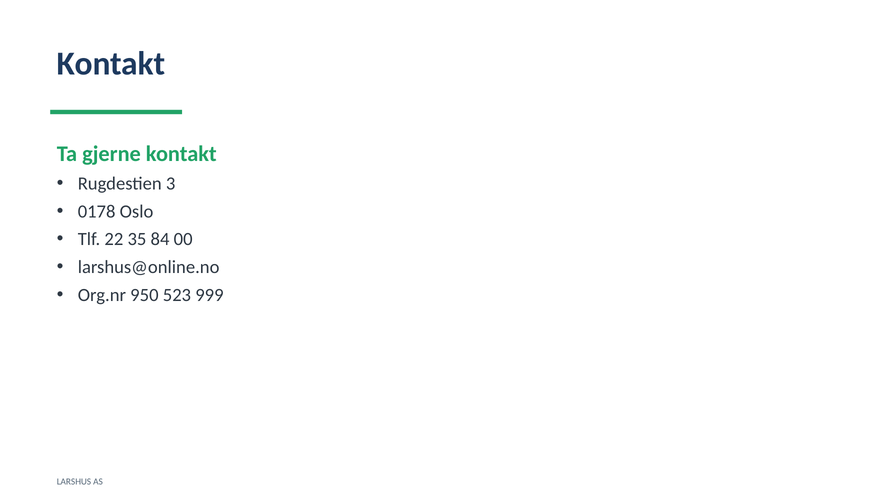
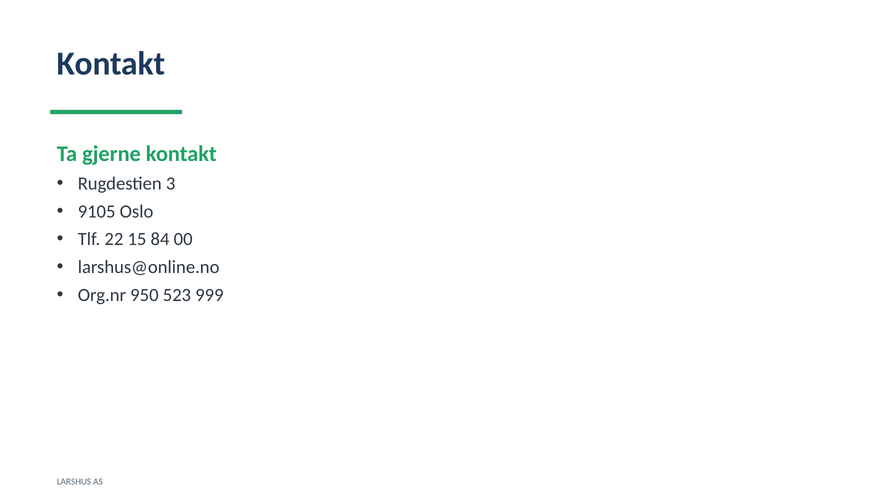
0178: 0178 -> 9105 (97, 212)
35: 35 -> 15 (137, 239)
